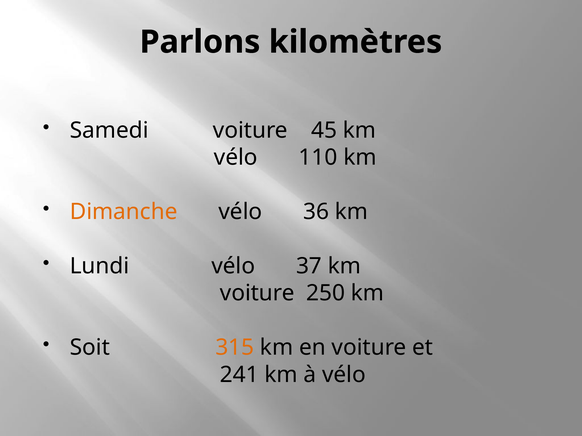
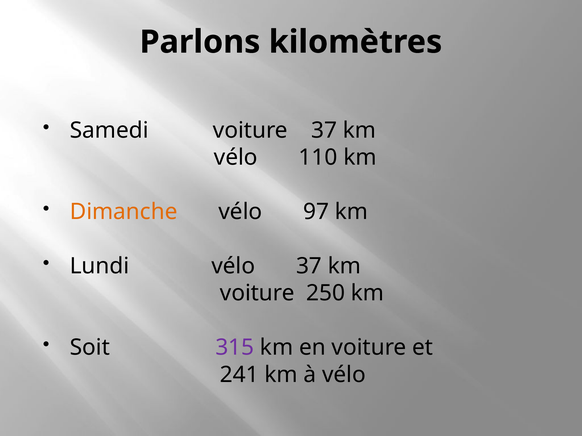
voiture 45: 45 -> 37 (324, 130)
36: 36 -> 97 (316, 212)
315 colour: orange -> purple (235, 348)
